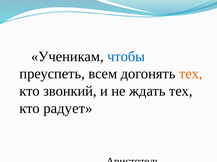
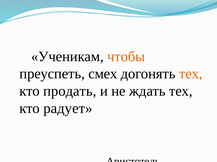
чтобы colour: blue -> orange (126, 57)
всем: всем -> смех (103, 74)
звонкий: звонкий -> продать (70, 91)
